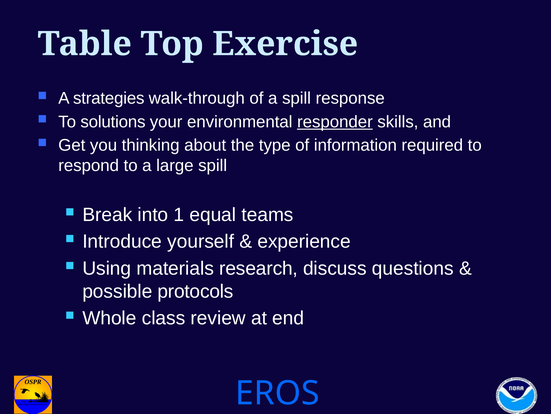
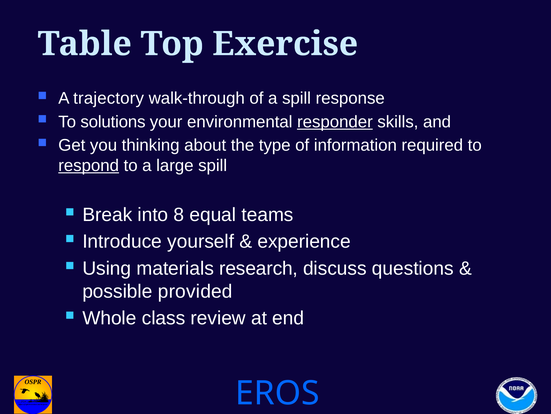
strategies: strategies -> trajectory (109, 98)
respond underline: none -> present (89, 165)
1: 1 -> 8 (179, 214)
protocols: protocols -> provided (195, 291)
